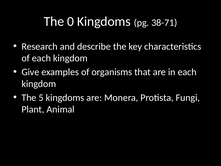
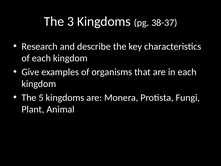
0: 0 -> 3 (71, 21)
38-71: 38-71 -> 38-37 (164, 23)
